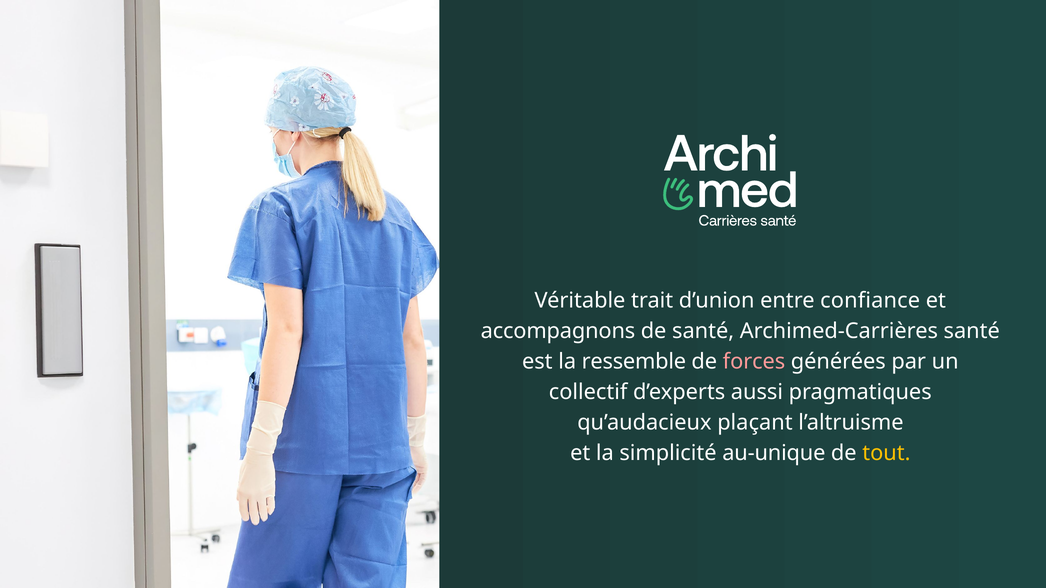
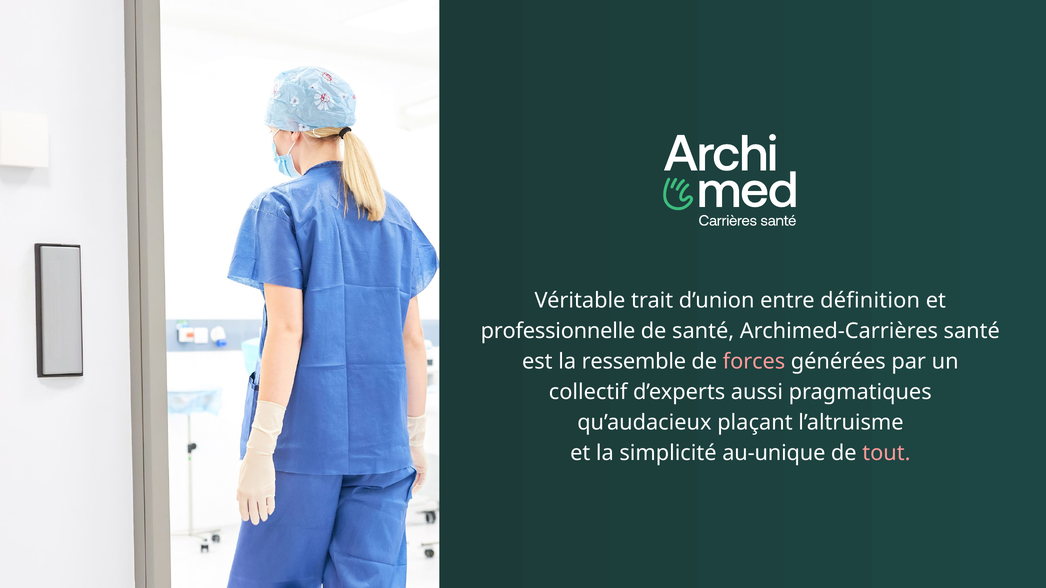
confiance: confiance -> définition (870, 301)
accompagnons: accompagnons -> professionnelle (558, 332)
tout colour: yellow -> pink (886, 454)
